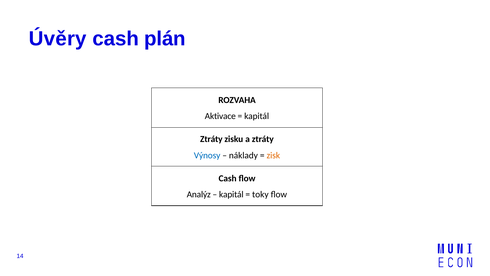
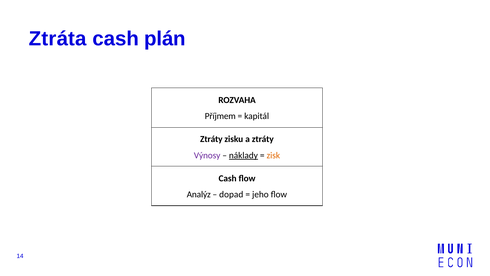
Úvěry: Úvěry -> Ztráta (58, 39)
Aktivace: Aktivace -> Příjmem (220, 116)
Výnosy colour: blue -> purple (207, 155)
náklady underline: none -> present (243, 155)
kapitál: kapitál -> dopad (231, 194)
toky: toky -> jeho (260, 194)
